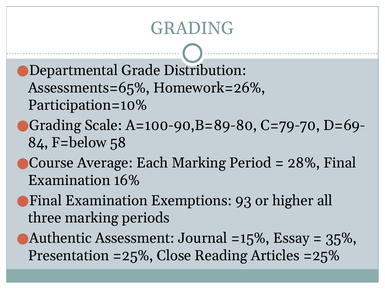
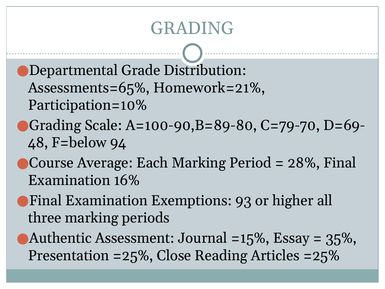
Homework=26%: Homework=26% -> Homework=21% (209, 88)
84: 84 -> 48 (38, 143)
58: 58 -> 94 (118, 143)
